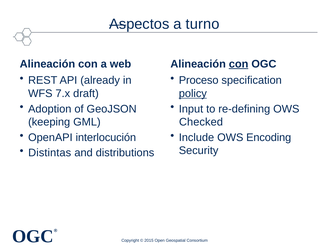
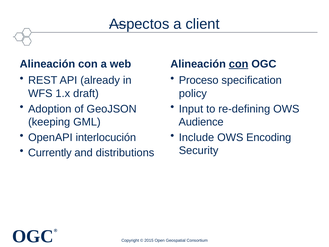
turno: turno -> client (203, 24)
7.x: 7.x -> 1.x (63, 93)
policy underline: present -> none (193, 93)
Checked: Checked -> Audience (201, 122)
Distintas: Distintas -> Currently (50, 153)
